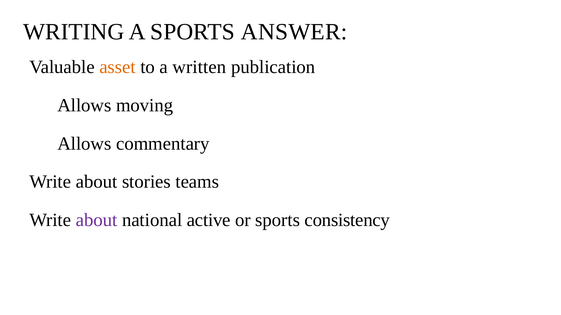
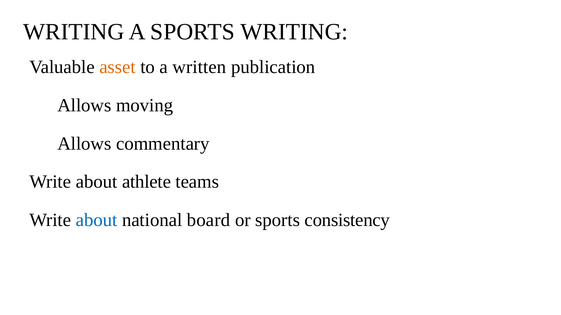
SPORTS ANSWER: ANSWER -> WRITING (294, 32)
stories: stories -> athlete (146, 182)
about colour: purple -> blue (97, 220)
active: active -> board (209, 220)
